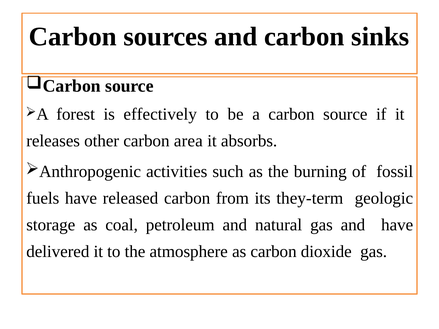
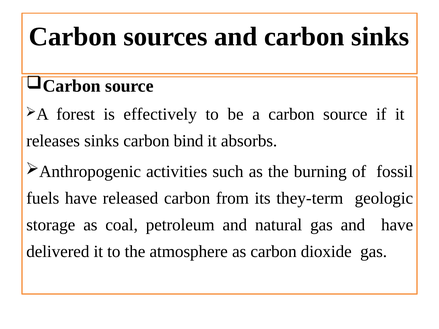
releases other: other -> sinks (102, 141)
area: area -> bind (189, 141)
